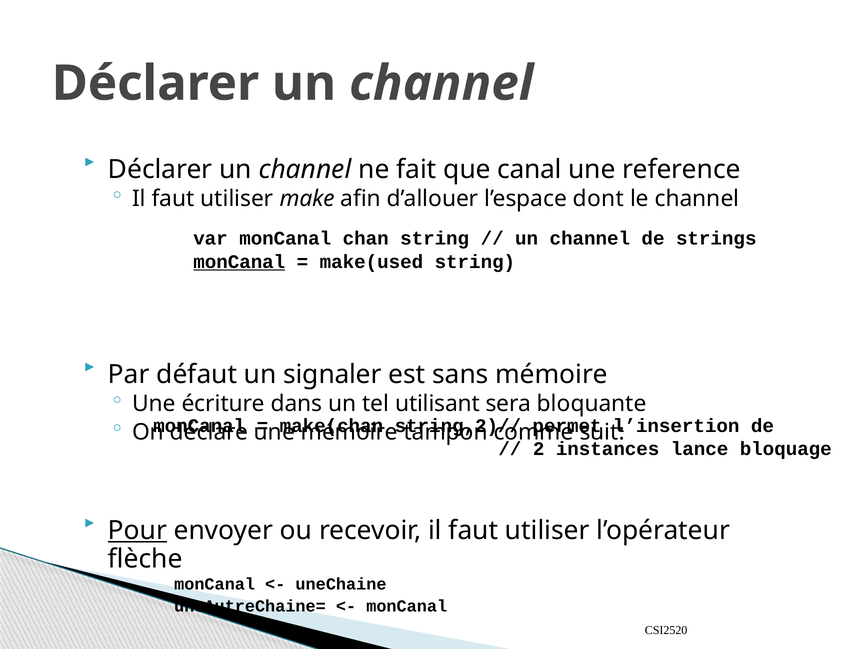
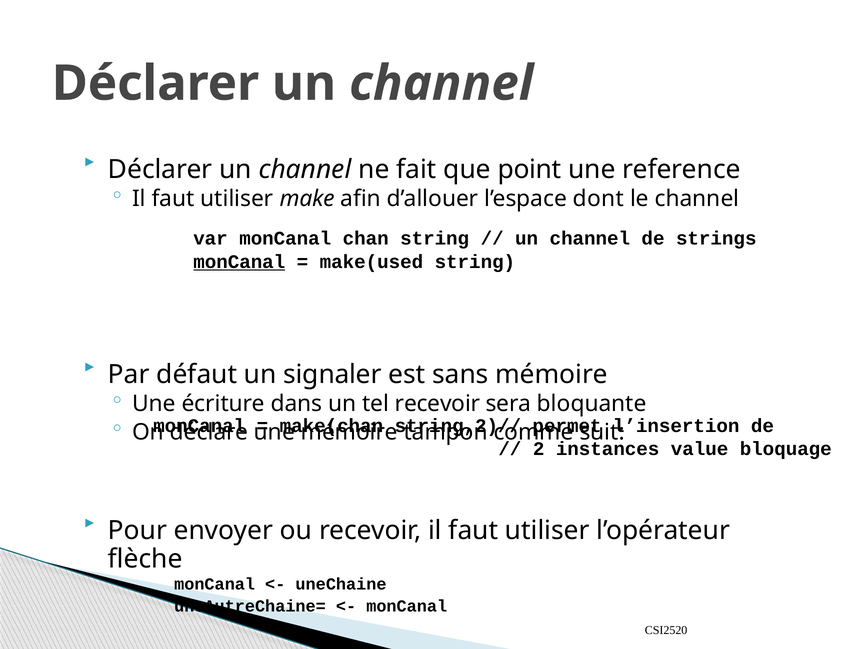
canal: canal -> point (530, 169)
tel utilisant: utilisant -> recevoir (438, 404)
lance: lance -> value (700, 449)
Pour underline: present -> none (138, 530)
